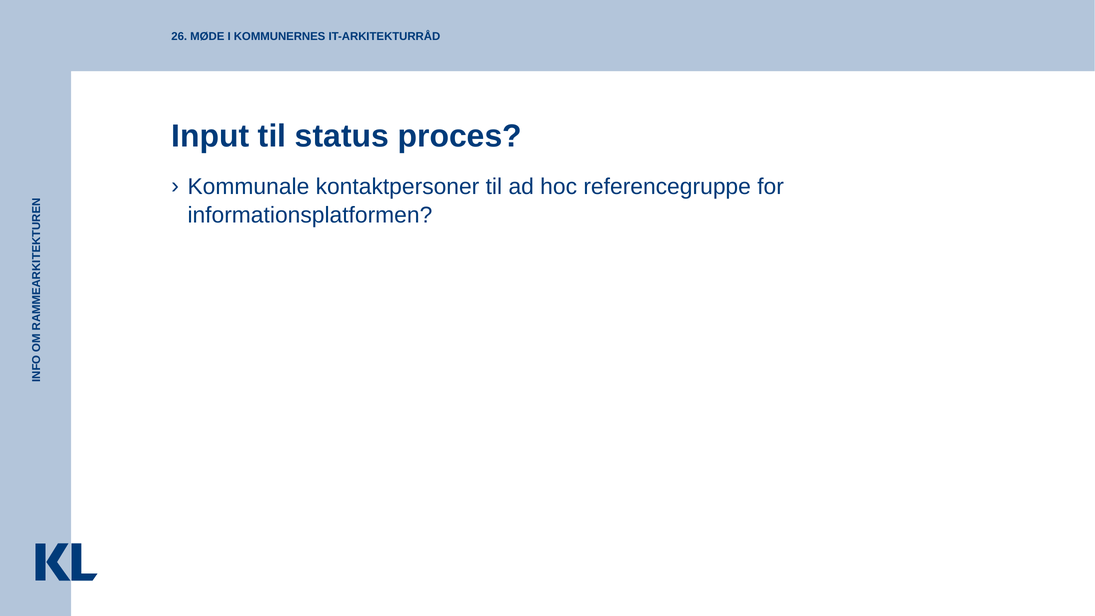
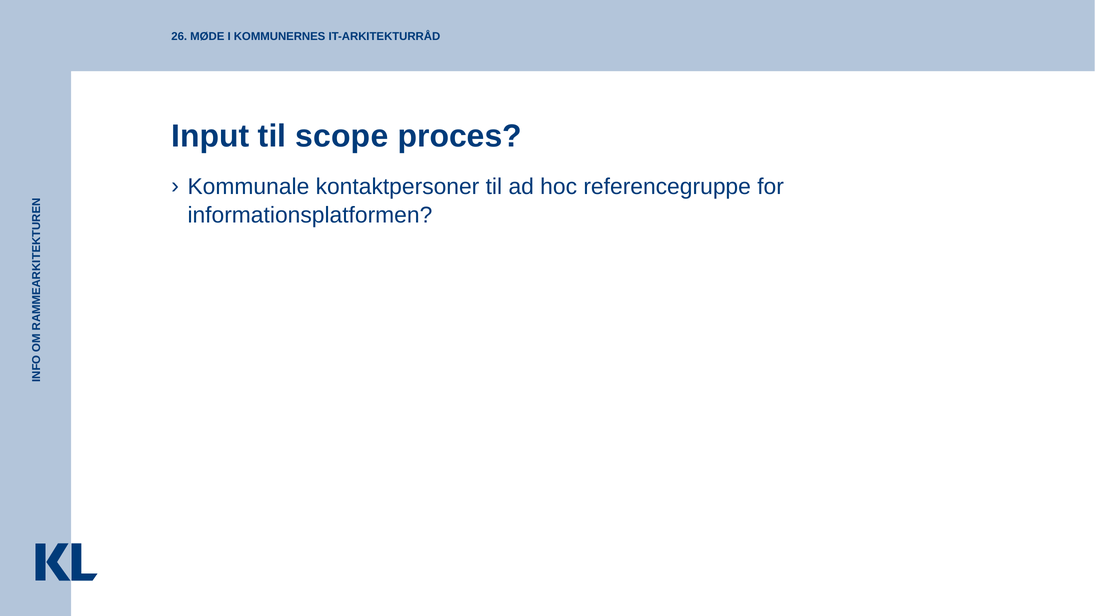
status: status -> scope (342, 136)
